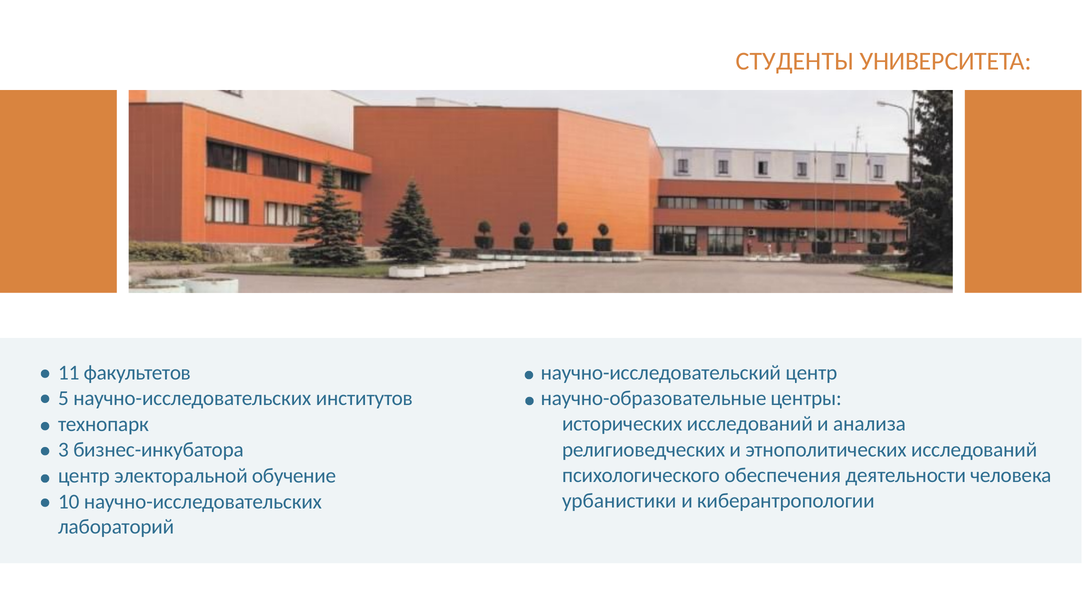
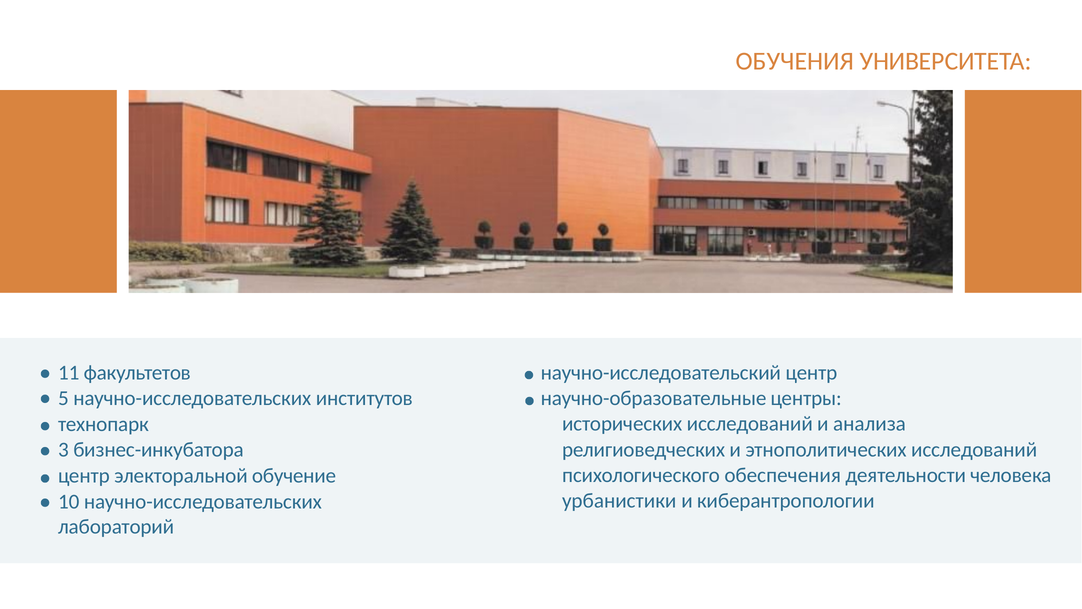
СТУДЕНТЫ: СТУДЕНТЫ -> ОБУЧЕНИЯ (795, 61)
